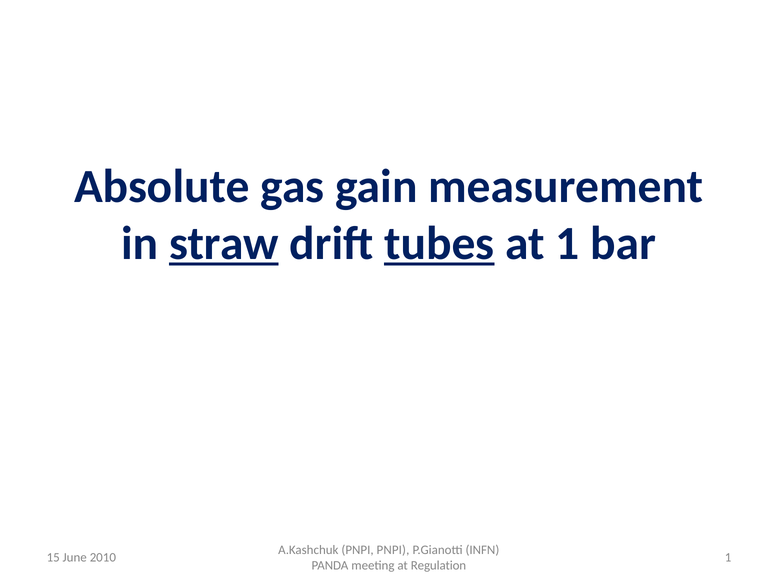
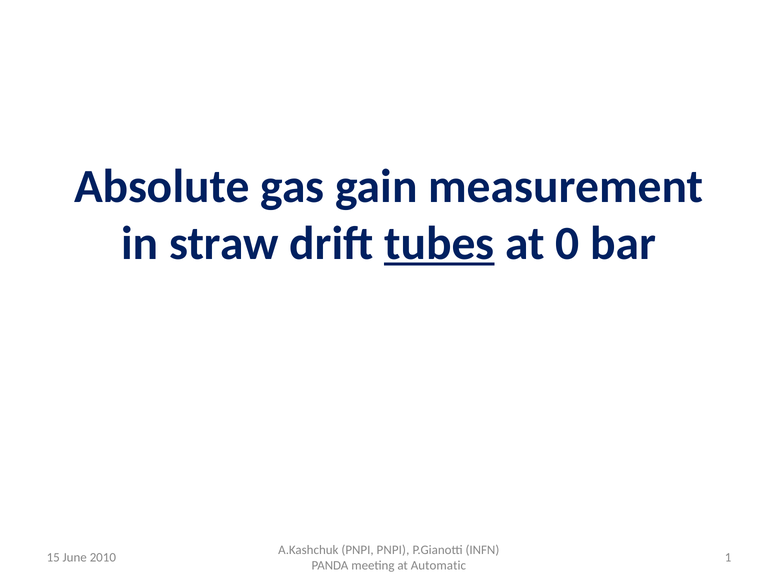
straw underline: present -> none (224, 243)
at 1: 1 -> 0 (567, 243)
Regulation: Regulation -> Automatic (438, 565)
